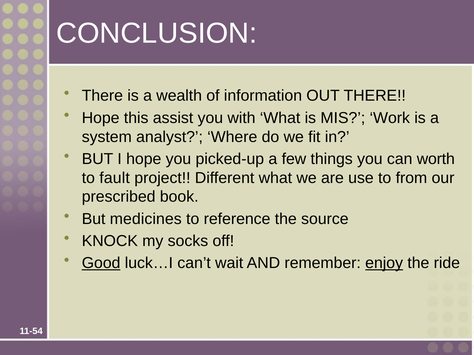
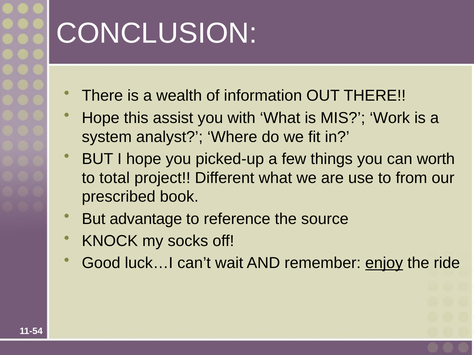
fault: fault -> total (115, 178)
medicines: medicines -> advantage (146, 219)
Good underline: present -> none (101, 263)
